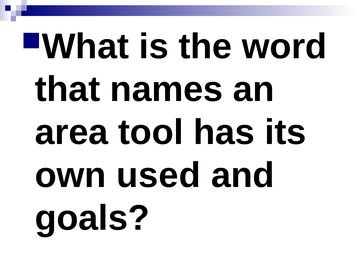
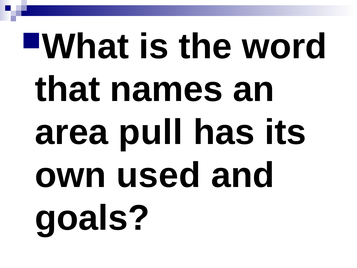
tool: tool -> pull (151, 132)
